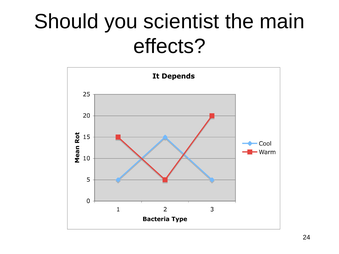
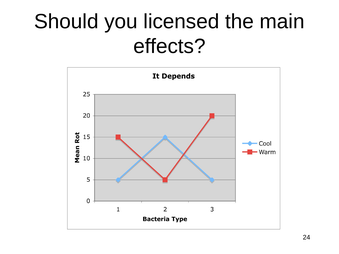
scientist: scientist -> licensed (181, 22)
